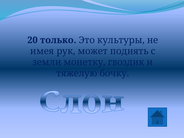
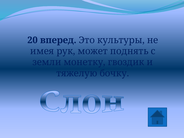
только: только -> вперед (58, 40)
